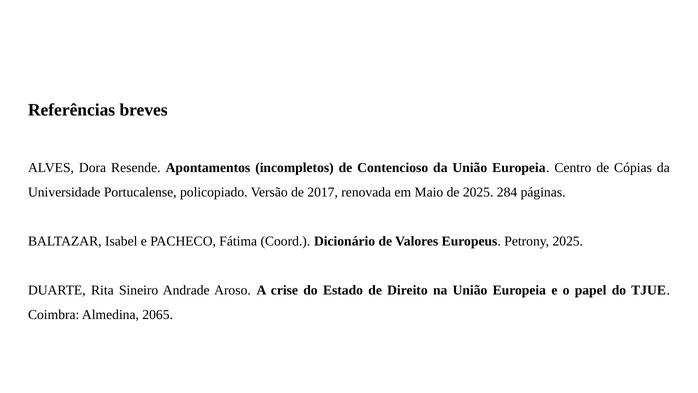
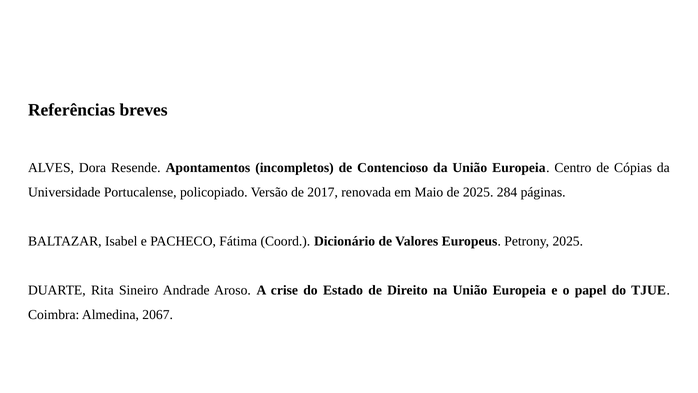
2065: 2065 -> 2067 (158, 314)
